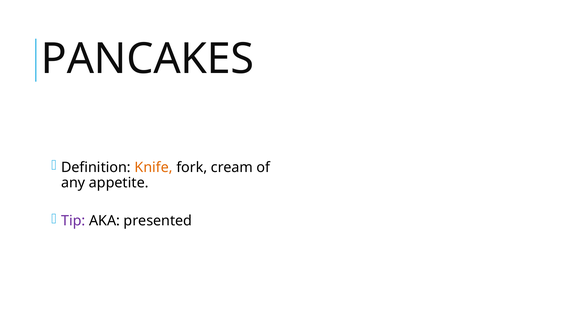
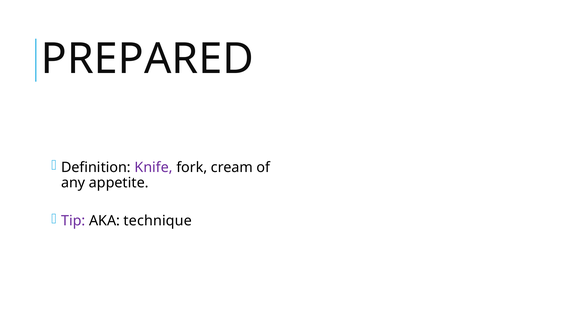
PANCAKES: PANCAKES -> PREPARED (147, 59)
Knife colour: orange -> purple (154, 167)
presented: presented -> technique (158, 221)
